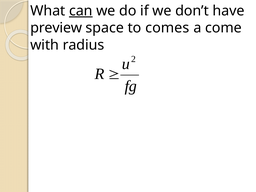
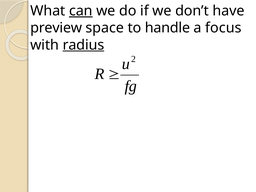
comes: comes -> handle (167, 28)
come: come -> focus (223, 28)
radius underline: none -> present (83, 45)
